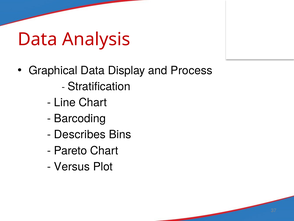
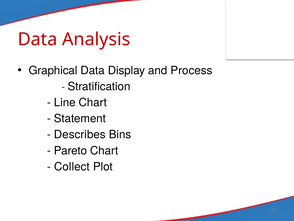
Barcoding: Barcoding -> Statement (80, 118)
Versus: Versus -> Collect (72, 166)
